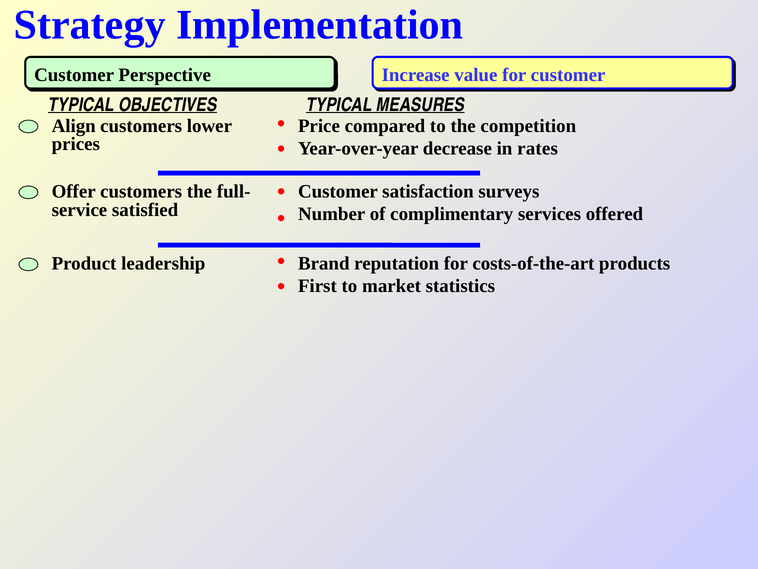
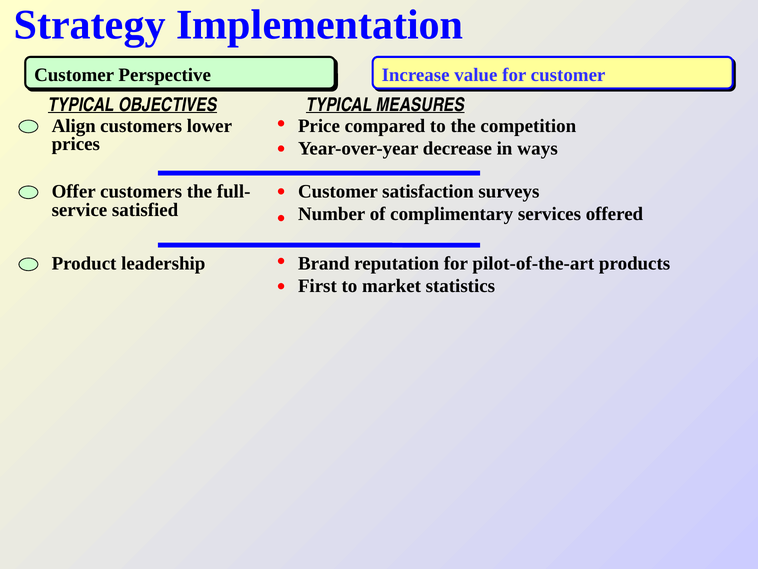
rates: rates -> ways (538, 148)
costs-of-the-art: costs-of-the-art -> pilot-of-the-art (533, 263)
